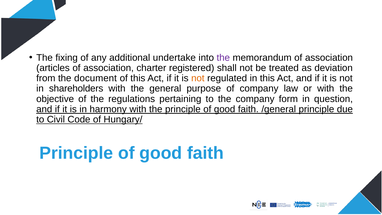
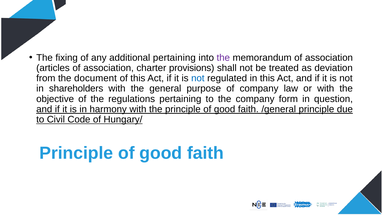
additional undertake: undertake -> pertaining (174, 58)
registered: registered -> provisions (192, 68)
not colour: orange -> blue (198, 78)
